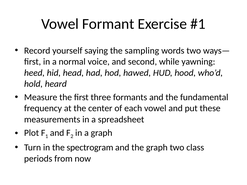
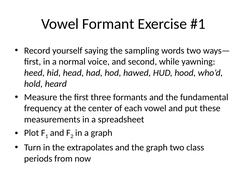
spectrogram: spectrogram -> extrapolates (90, 148)
